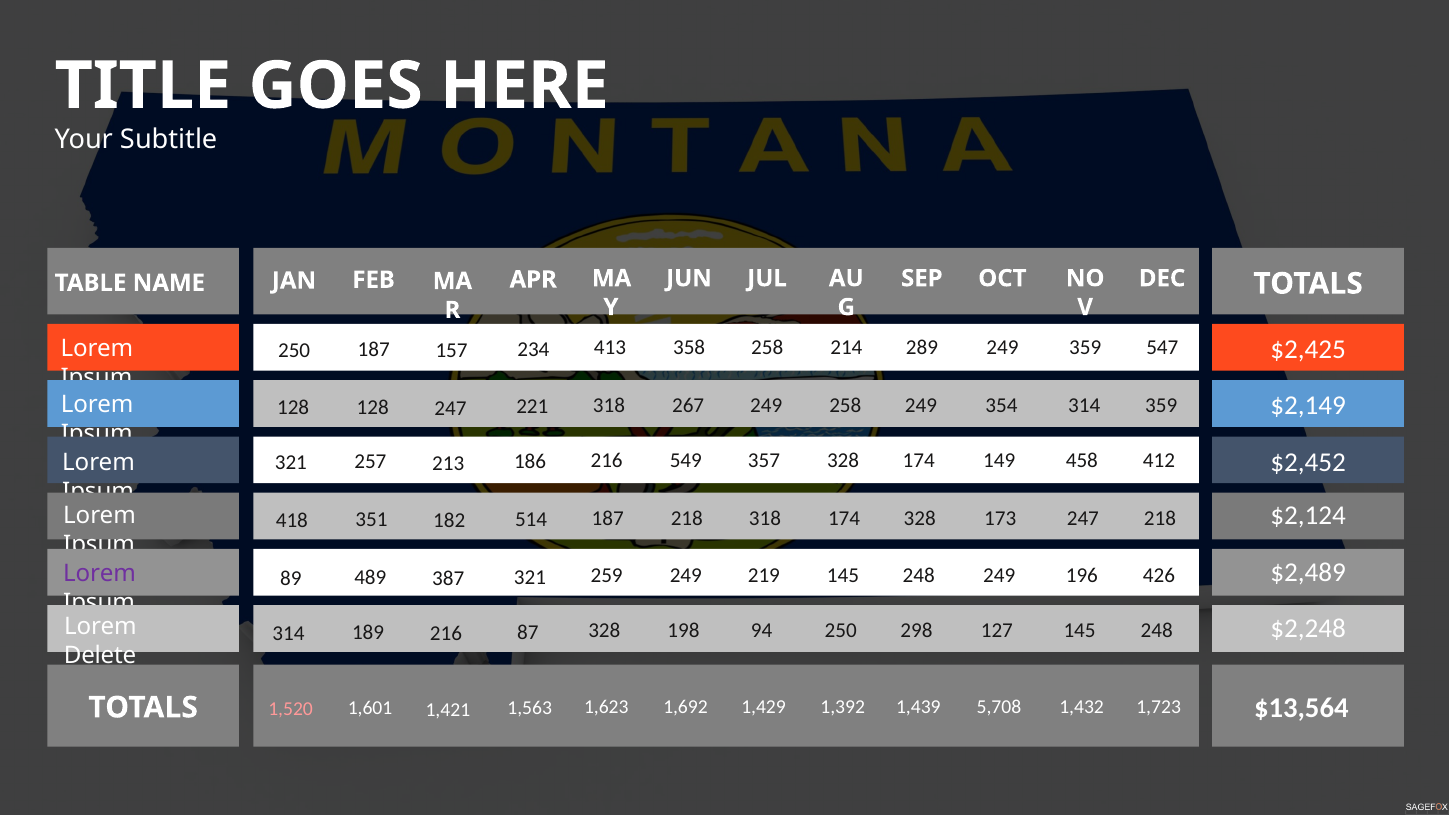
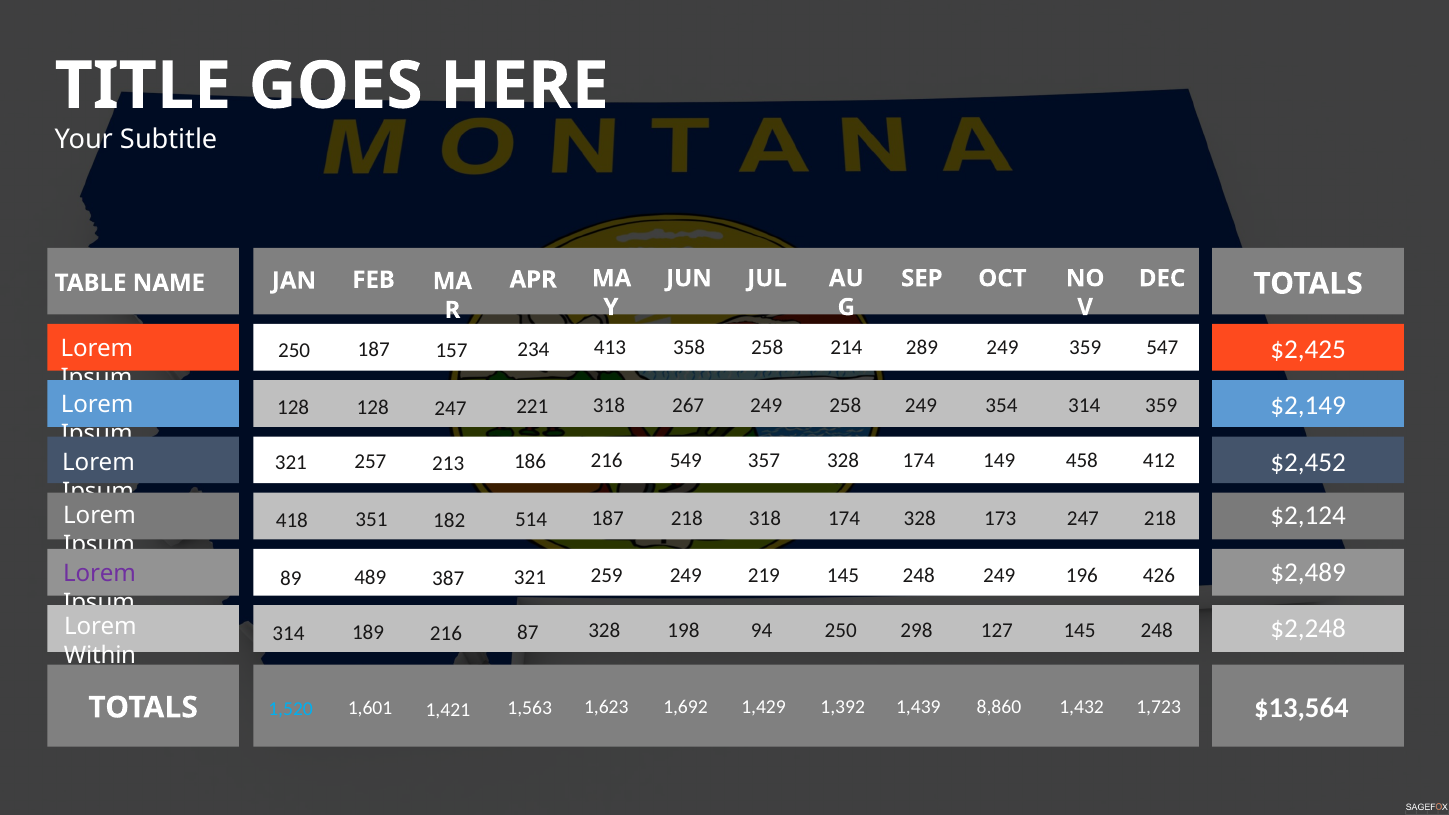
Delete: Delete -> Within (100, 656)
5,708: 5,708 -> 8,860 (999, 707)
1,520 colour: pink -> light blue (291, 709)
